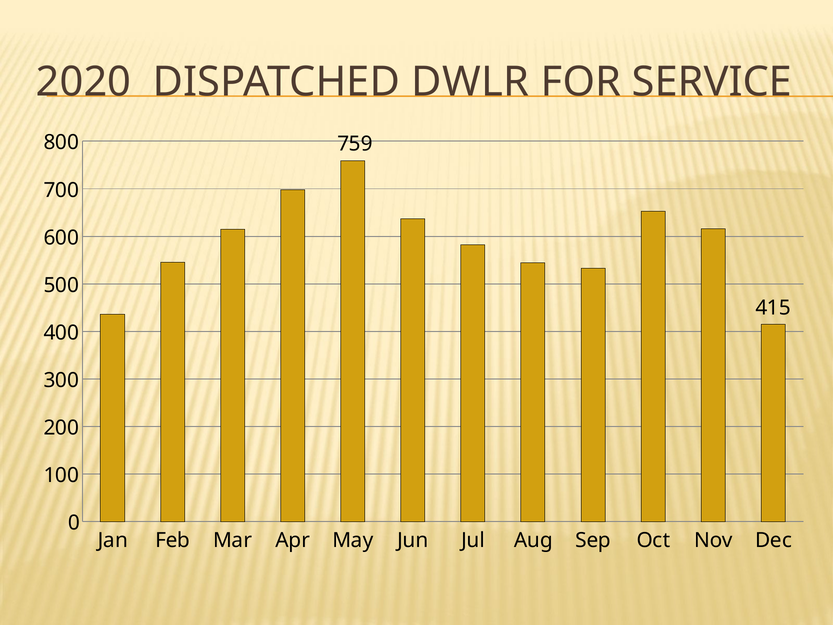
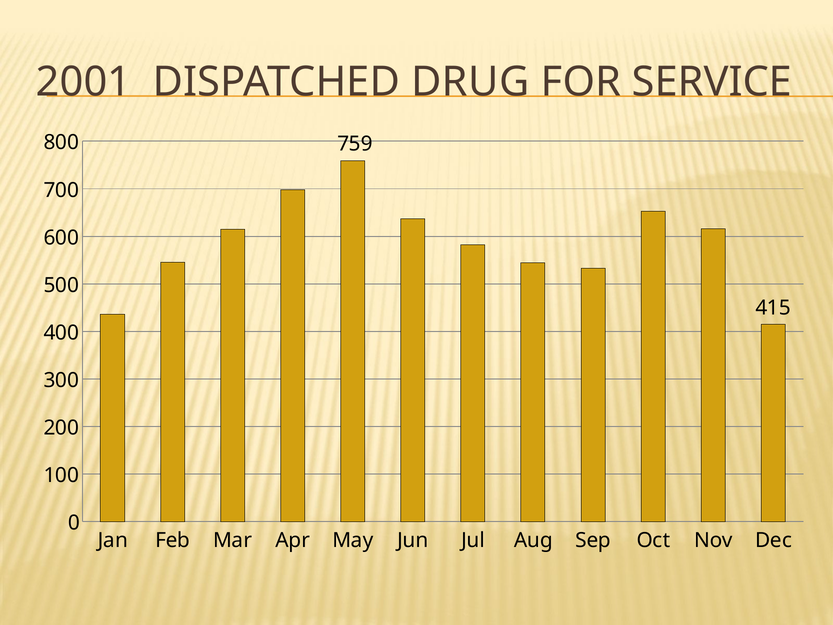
2020: 2020 -> 2001 (84, 82)
DWLR: DWLR -> DRUG (470, 82)
